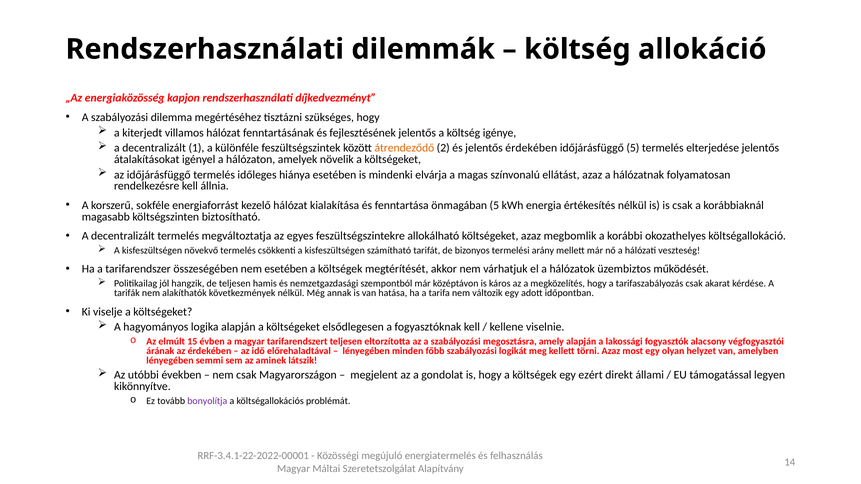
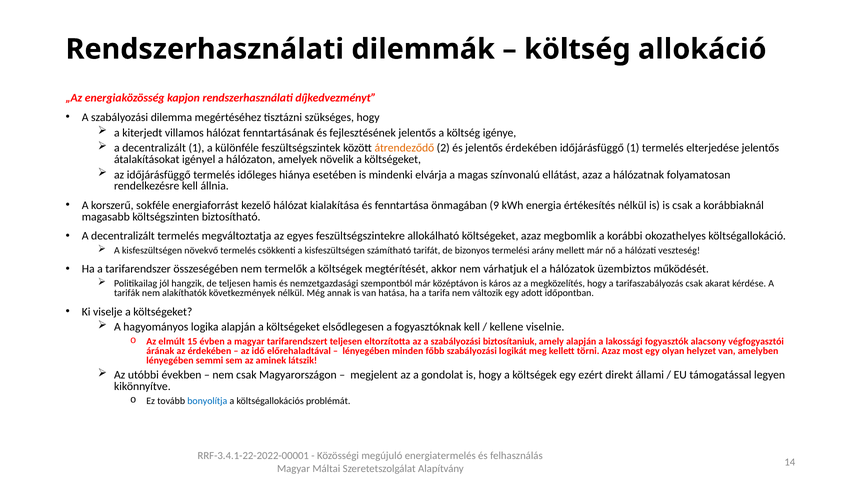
időjárásfüggő 5: 5 -> 1 (633, 148)
önmagában 5: 5 -> 9 (494, 206)
nem esetében: esetében -> termelők (286, 269)
megosztásra: megosztásra -> biztosítaniuk (510, 342)
bonyolítja colour: purple -> blue (207, 401)
